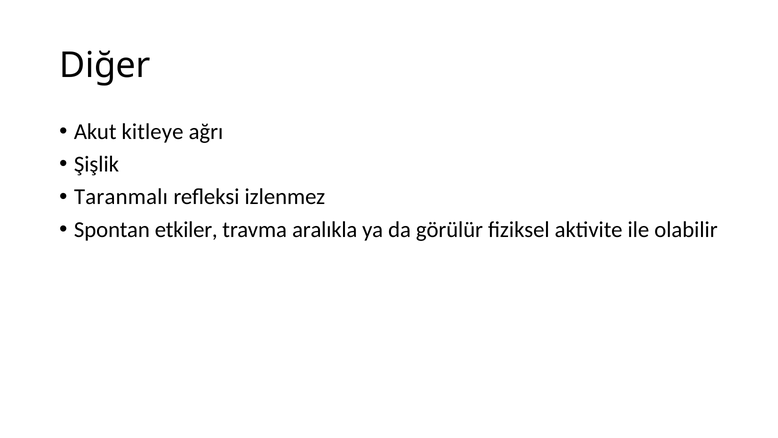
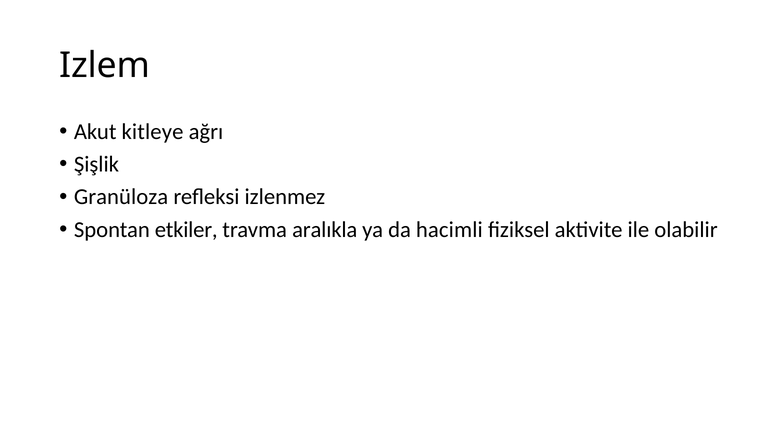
Diğer: Diğer -> Izlem (105, 65)
Taranmalı: Taranmalı -> Granüloza (121, 197)
görülür: görülür -> hacimli (449, 229)
